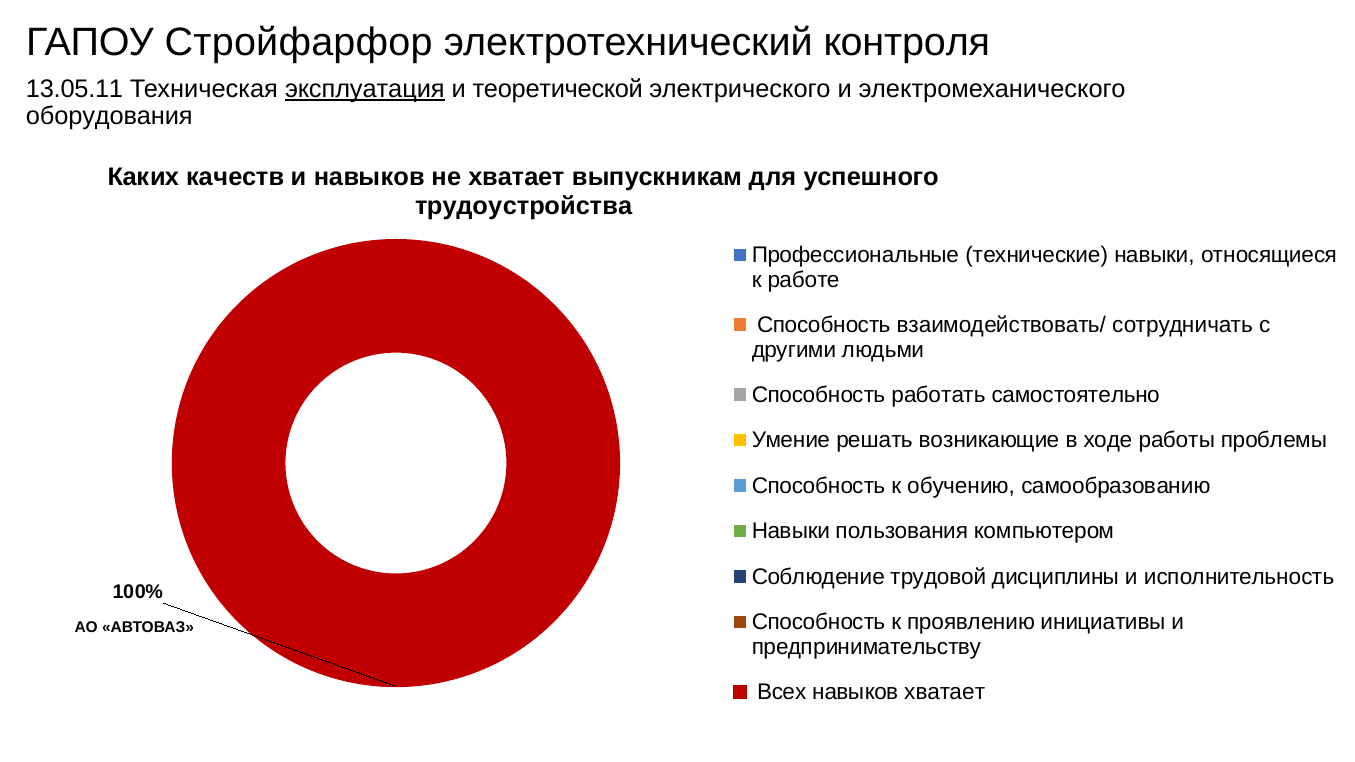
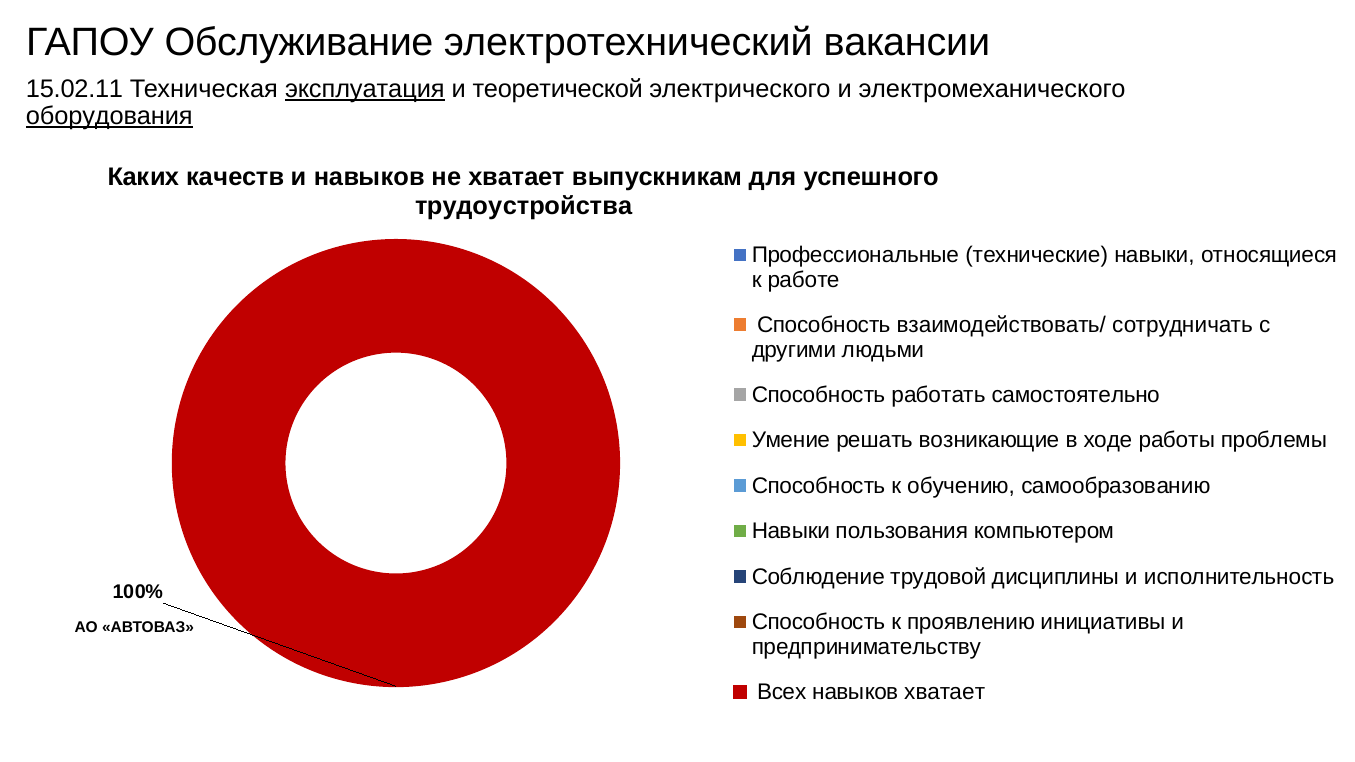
Стройфарфор: Стройфарфор -> Обслуживание (299, 42)
контроля: контроля -> вакансии (907, 42)
13.05.11: 13.05.11 -> 15.02.11 (75, 89)
оборудования underline: none -> present (109, 116)
